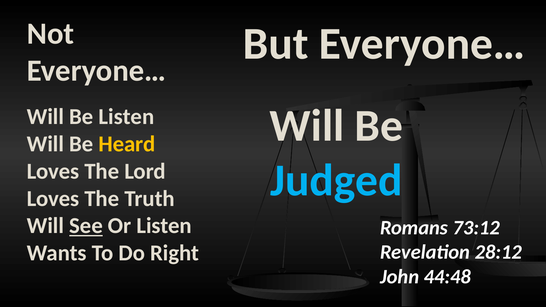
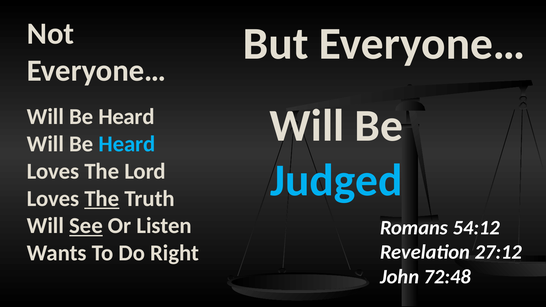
Listen: Listen -> Heard (127, 117)
Heard colour: yellow -> light blue (127, 144)
The underline: none -> present (102, 199)
73:12: 73:12 -> 54:12 (476, 228)
28:12: 28:12 -> 27:12 (498, 252)
44:48: 44:48 -> 72:48 (447, 277)
